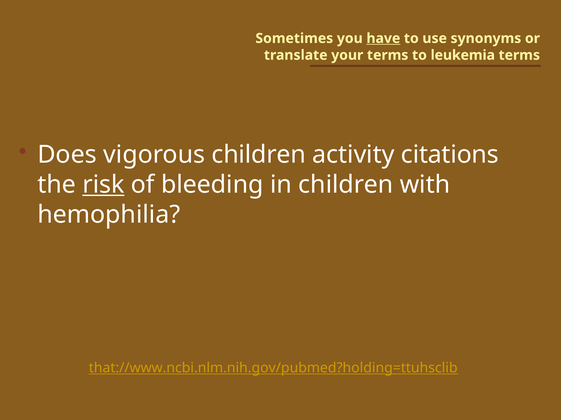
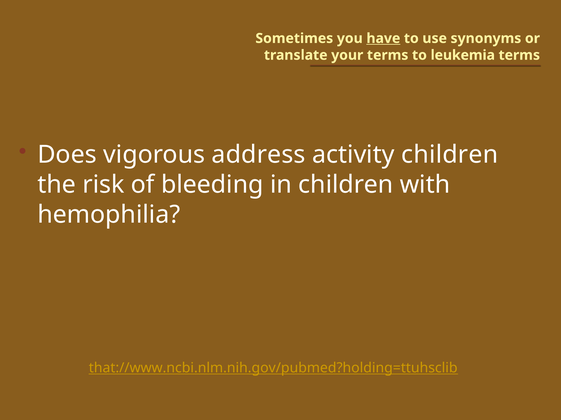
vigorous children: children -> address (259, 155)
activity citations: citations -> children (450, 155)
risk underline: present -> none (103, 185)
